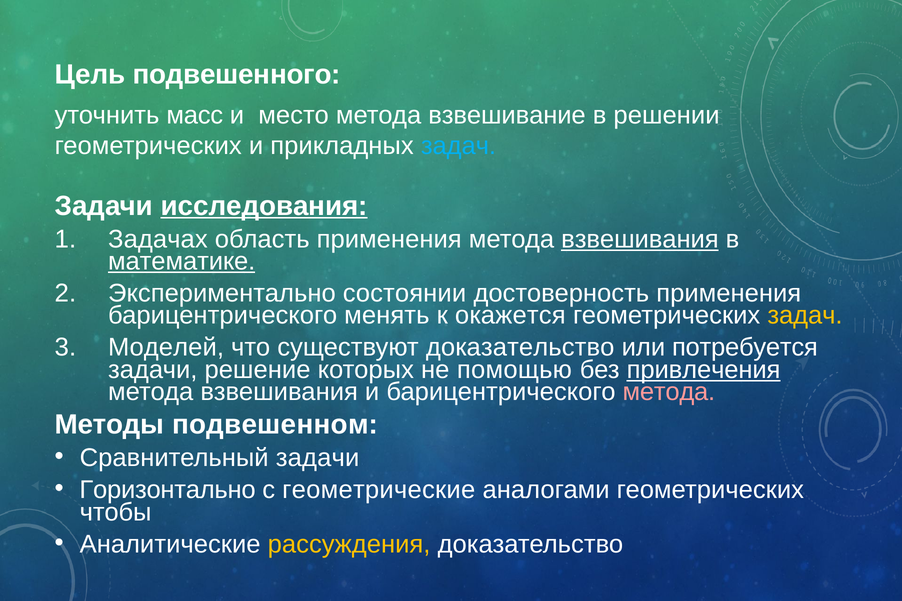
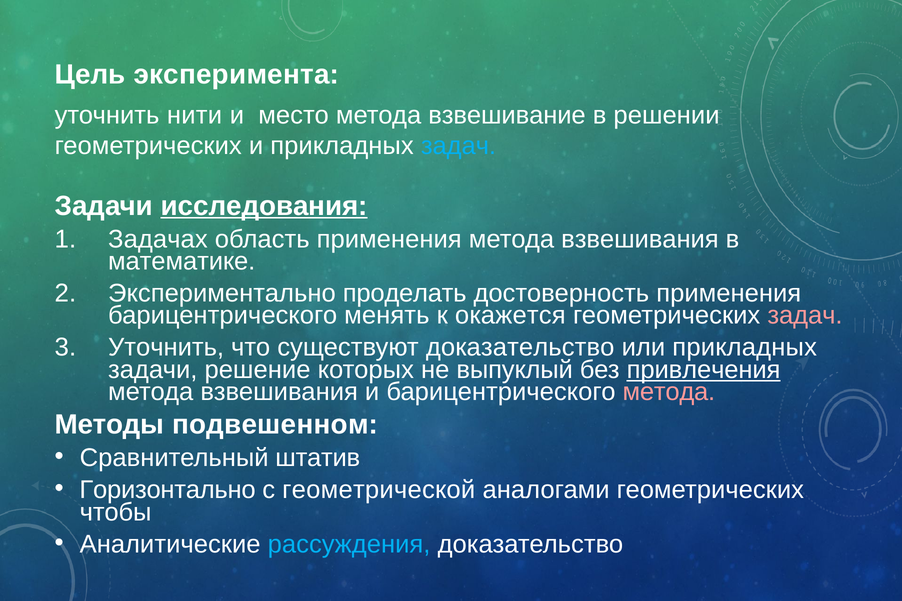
подвешенного: подвешенного -> эксперимента (236, 74)
масс: масс -> нити (195, 115)
взвешивания underline: present -> none (640, 239)
математике underline: present -> none (182, 261)
состоянии: состоянии -> проделать (405, 293)
задач colour: yellow -> pink (805, 316)
Моделей: Моделей -> Уточнить (166, 348)
или потребуется: потребуется -> прикладных (745, 348)
помощью: помощью -> выпуклый (515, 370)
Сравнительный задачи: задачи -> штатив (318, 458)
геометрические: геометрические -> геометрической (379, 490)
рассуждения colour: yellow -> light blue (349, 545)
